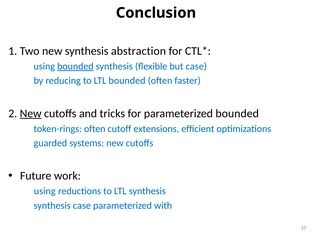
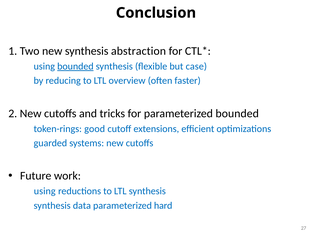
LTL bounded: bounded -> overview (127, 81)
New underline: present -> none (31, 113)
token-rings often: often -> good (95, 129)
synthesis case: case -> data (82, 206)
with: with -> hard (163, 206)
